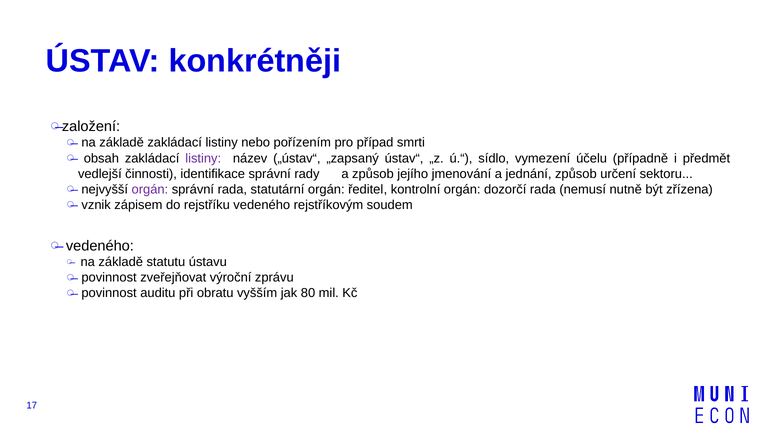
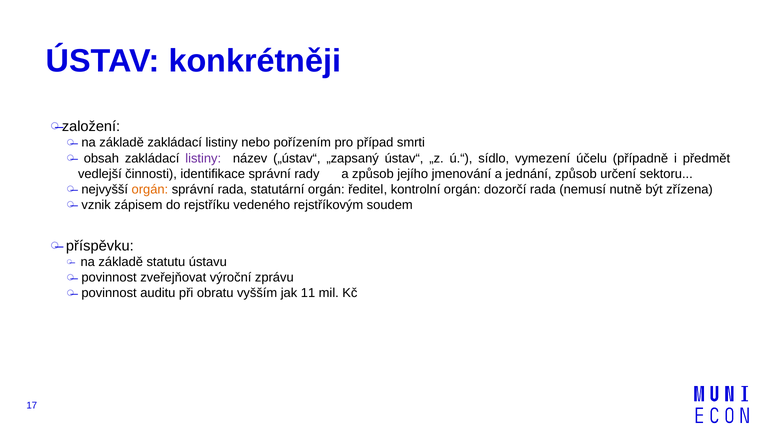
orgán colour: purple -> orange (150, 189)
vedeného: vedeného -> příspěvku (100, 246)
80: 80 -> 11 (308, 293)
